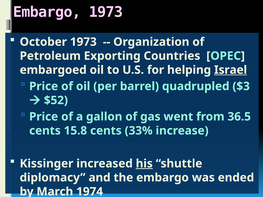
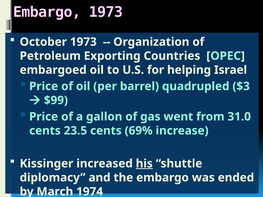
Israel underline: present -> none (231, 70)
$52: $52 -> $99 (56, 100)
36.5: 36.5 -> 31.0 (239, 117)
15.8: 15.8 -> 23.5 (75, 131)
33%: 33% -> 69% (139, 131)
